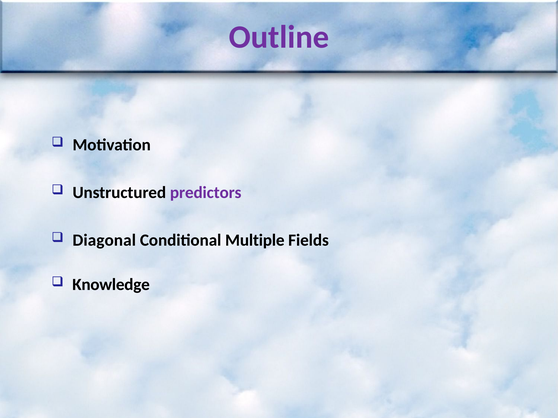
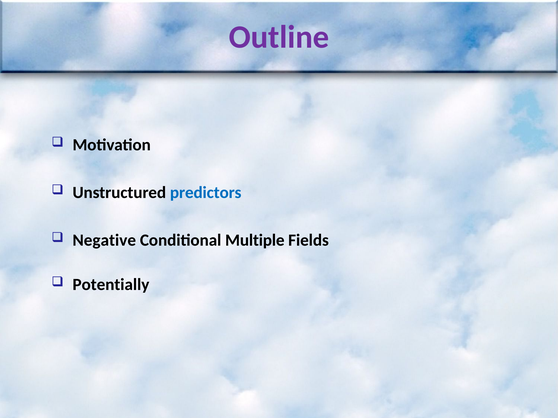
predictors colour: purple -> blue (206, 193)
Diagonal: Diagonal -> Negative (104, 241)
Knowledge: Knowledge -> Potentially (111, 285)
